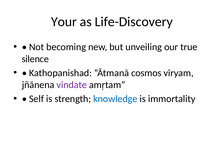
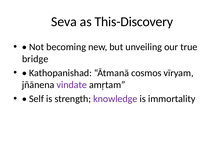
Your: Your -> Seva (64, 22)
Life-Discovery: Life-Discovery -> This-Discovery (134, 22)
silence: silence -> bridge (35, 59)
knowledge colour: blue -> purple (115, 99)
